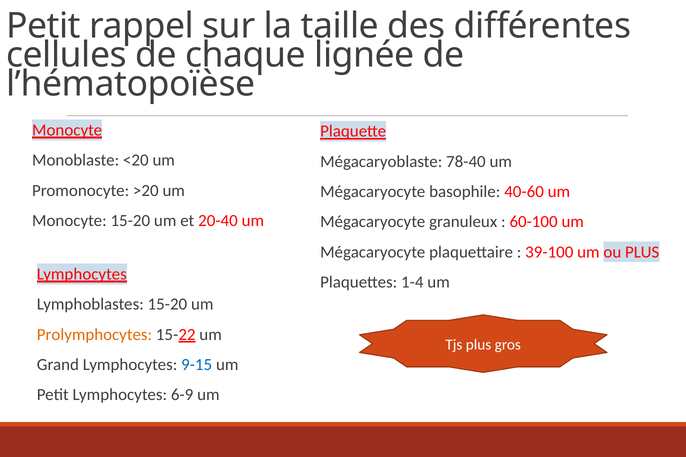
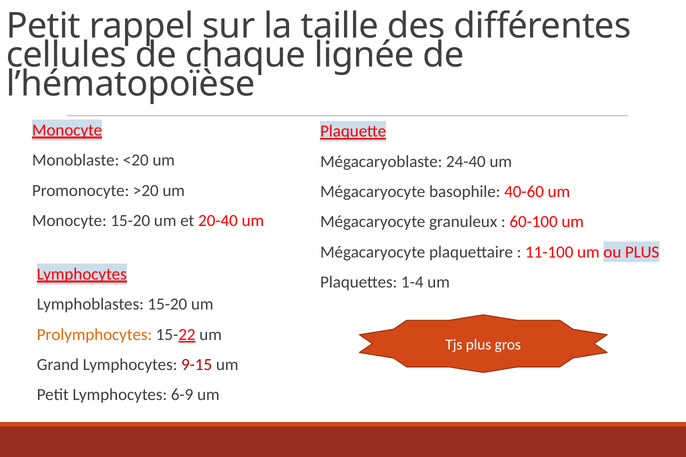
78-40: 78-40 -> 24-40 (466, 162)
39-100: 39-100 -> 11-100 (549, 252)
9-15 colour: blue -> red (197, 365)
